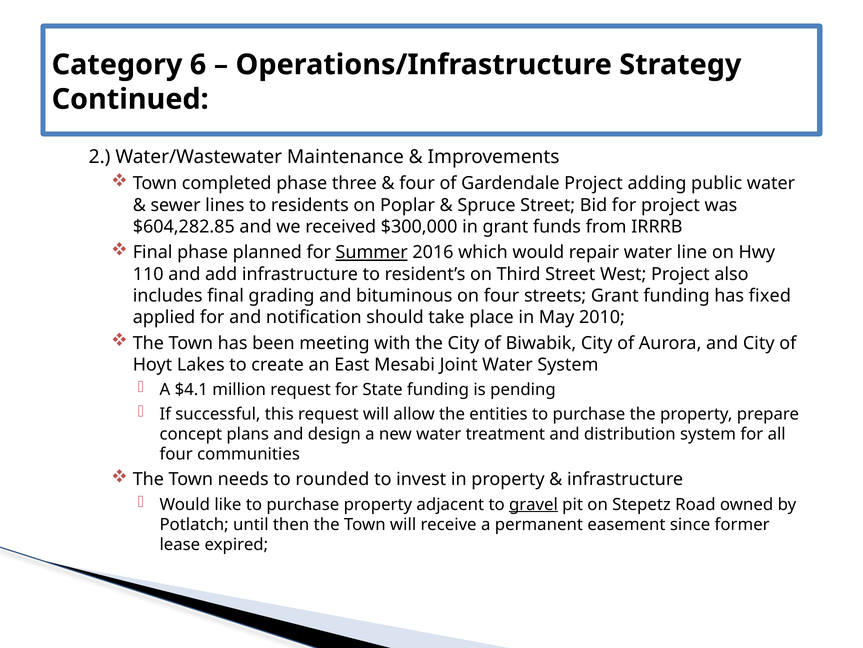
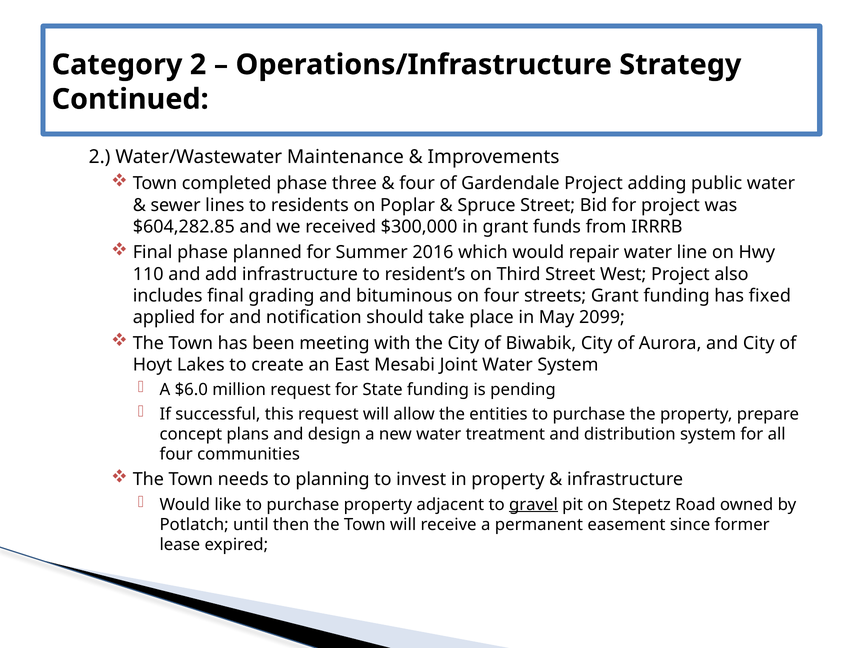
Category 6: 6 -> 2 (198, 65)
Summer underline: present -> none (372, 252)
2010: 2010 -> 2099 (602, 317)
$4.1: $4.1 -> $6.0 (191, 389)
rounded: rounded -> planning (333, 479)
